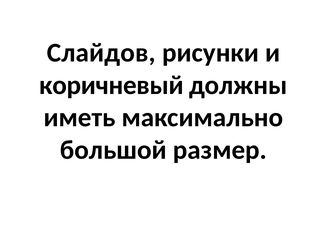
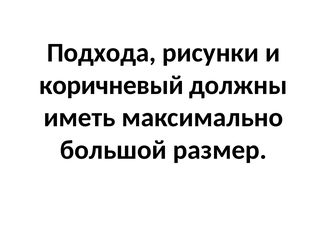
Слайдов: Слайдов -> Подхода (101, 53)
